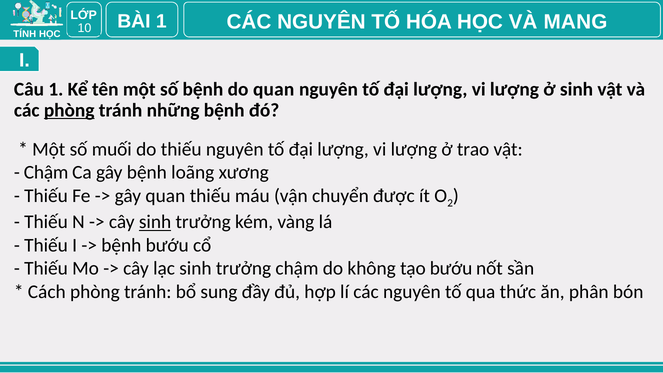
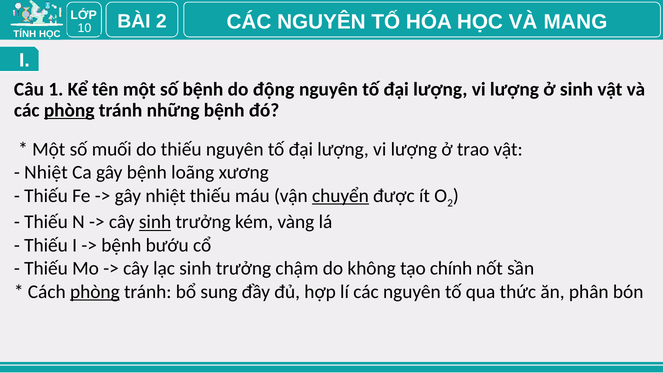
BÀI 1: 1 -> 2 (161, 21)
do quan: quan -> động (274, 89)
Chậm: Chậm -> Nhiệt (46, 172)
gây quan: quan -> nhiệt (166, 196)
chuyển underline: none -> present (340, 196)
tạo bướu: bướu -> chính (451, 268)
phòng underline: none -> present (95, 292)
